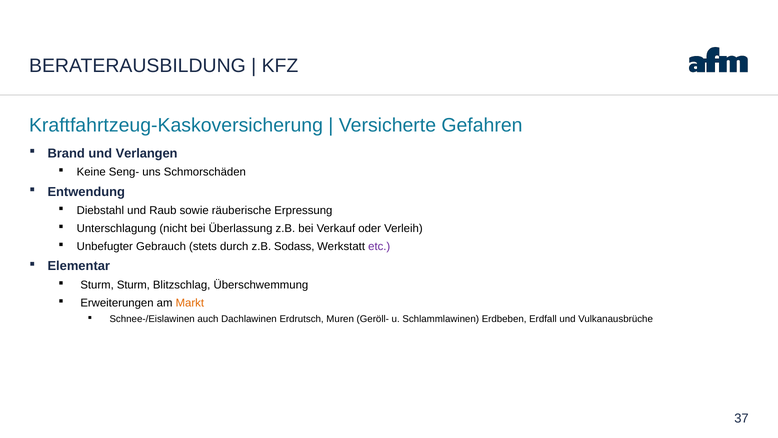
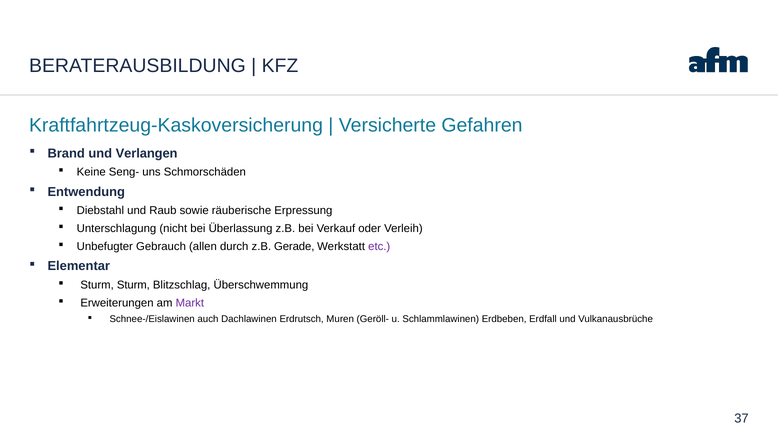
stets: stets -> allen (203, 246)
Sodass: Sodass -> Gerade (294, 246)
Markt colour: orange -> purple (190, 303)
